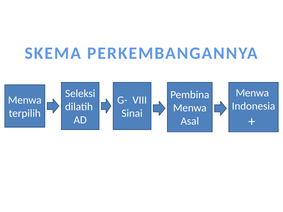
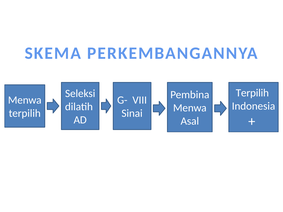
Menwa: Menwa -> Terpilih (252, 93)
